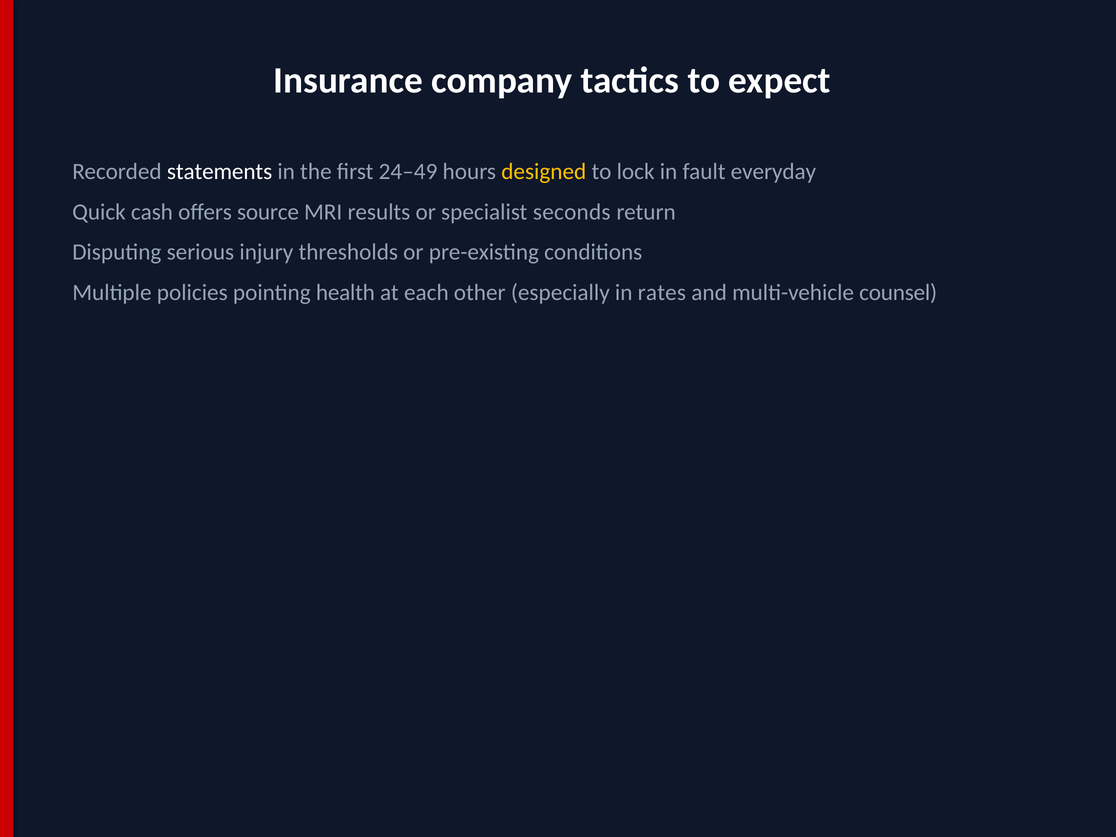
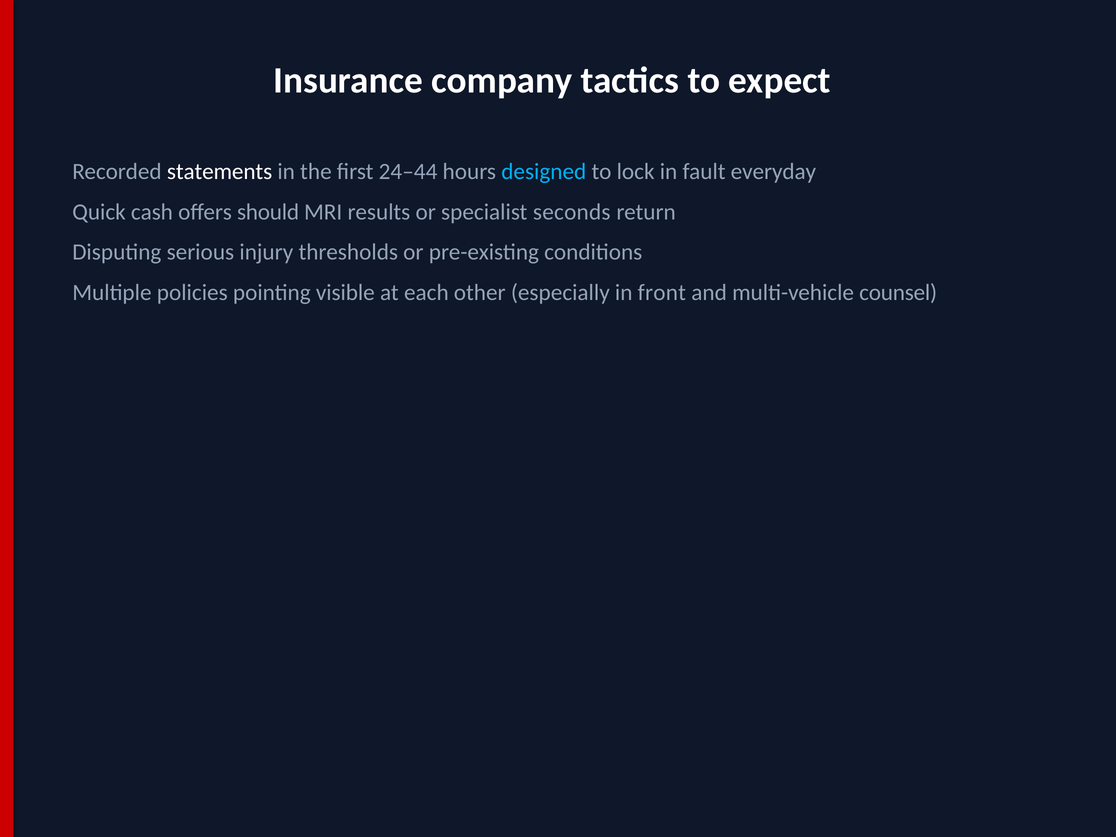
24–49: 24–49 -> 24–44 (408, 172)
designed colour: yellow -> light blue (544, 172)
source: source -> should (268, 212)
health: health -> visible (345, 293)
rates: rates -> front (662, 293)
